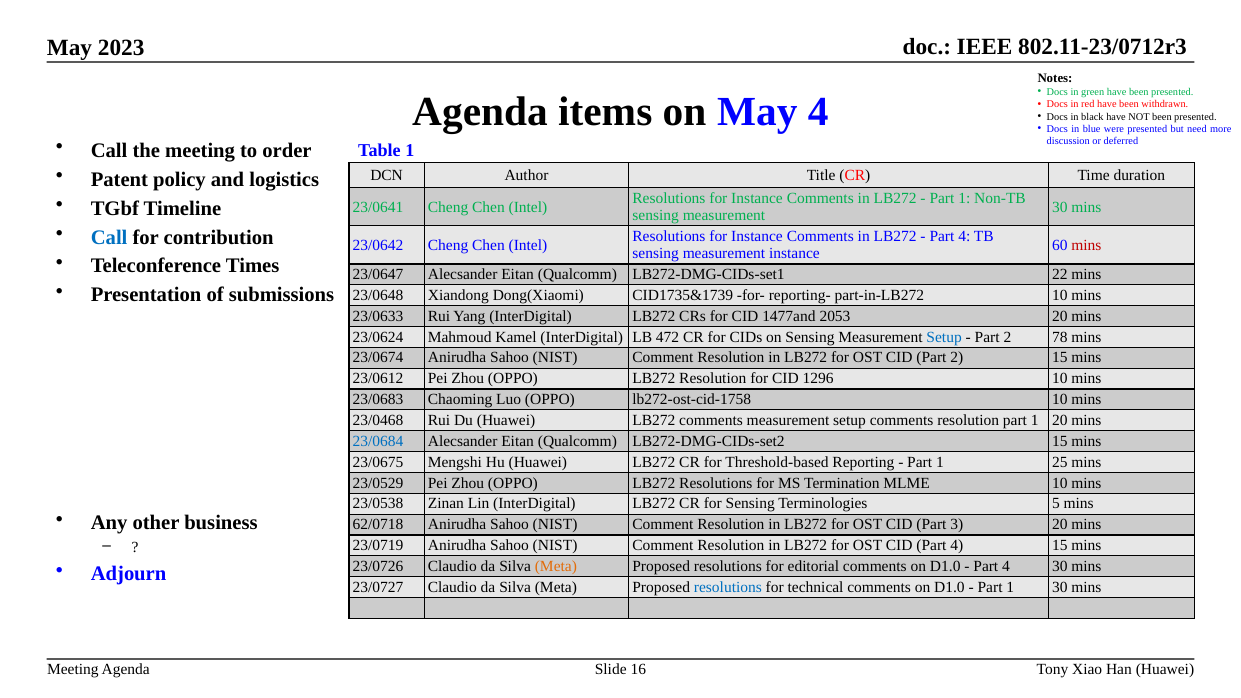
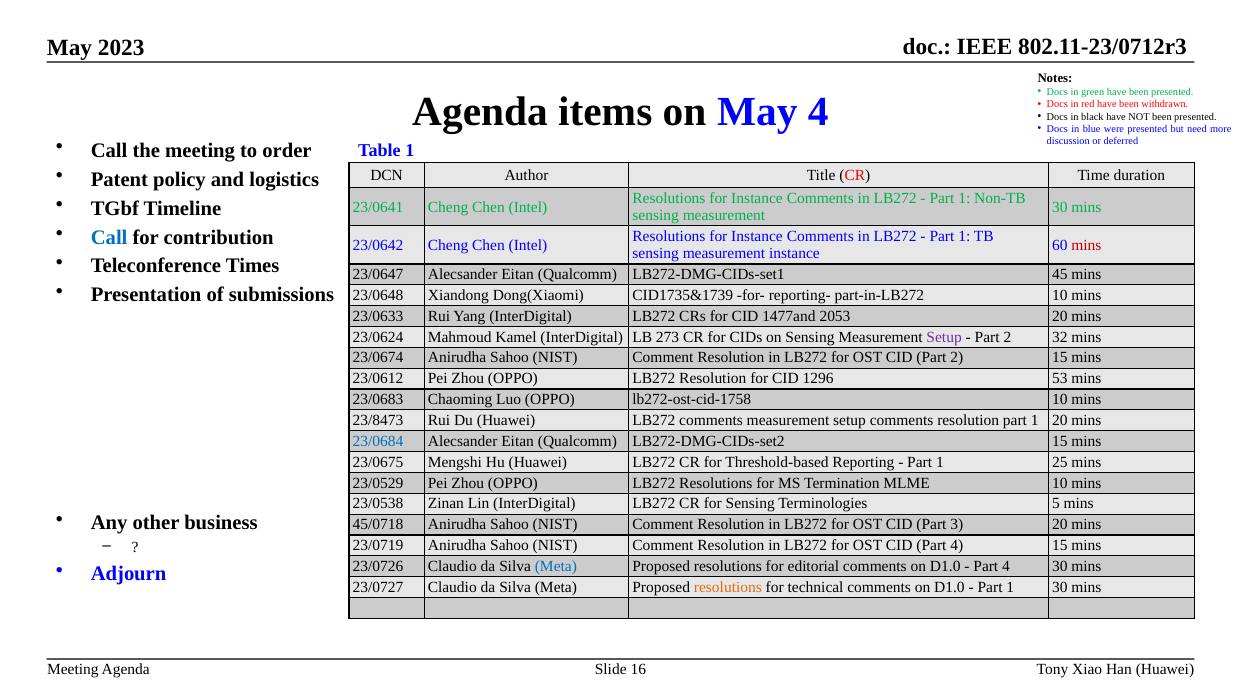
4: 4 -> 1 (964, 236)
22: 22 -> 45 (1060, 274)
472: 472 -> 273 (668, 337)
Setup colour: blue -> purple (944, 337)
78: 78 -> 32 (1060, 337)
1296 10: 10 -> 53 (1060, 379)
23/0468: 23/0468 -> 23/8473 (378, 420)
62/0718: 62/0718 -> 45/0718 (378, 525)
Meta colour: orange -> blue (556, 566)
resolutions colour: blue -> orange (728, 587)
